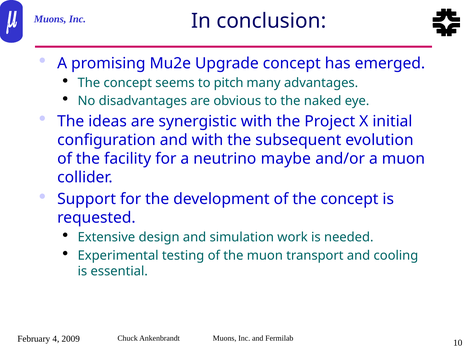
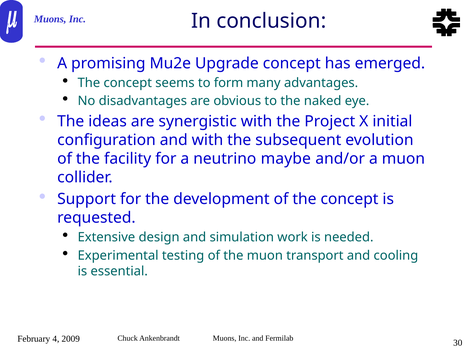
pitch: pitch -> form (229, 83)
10: 10 -> 30 (458, 343)
